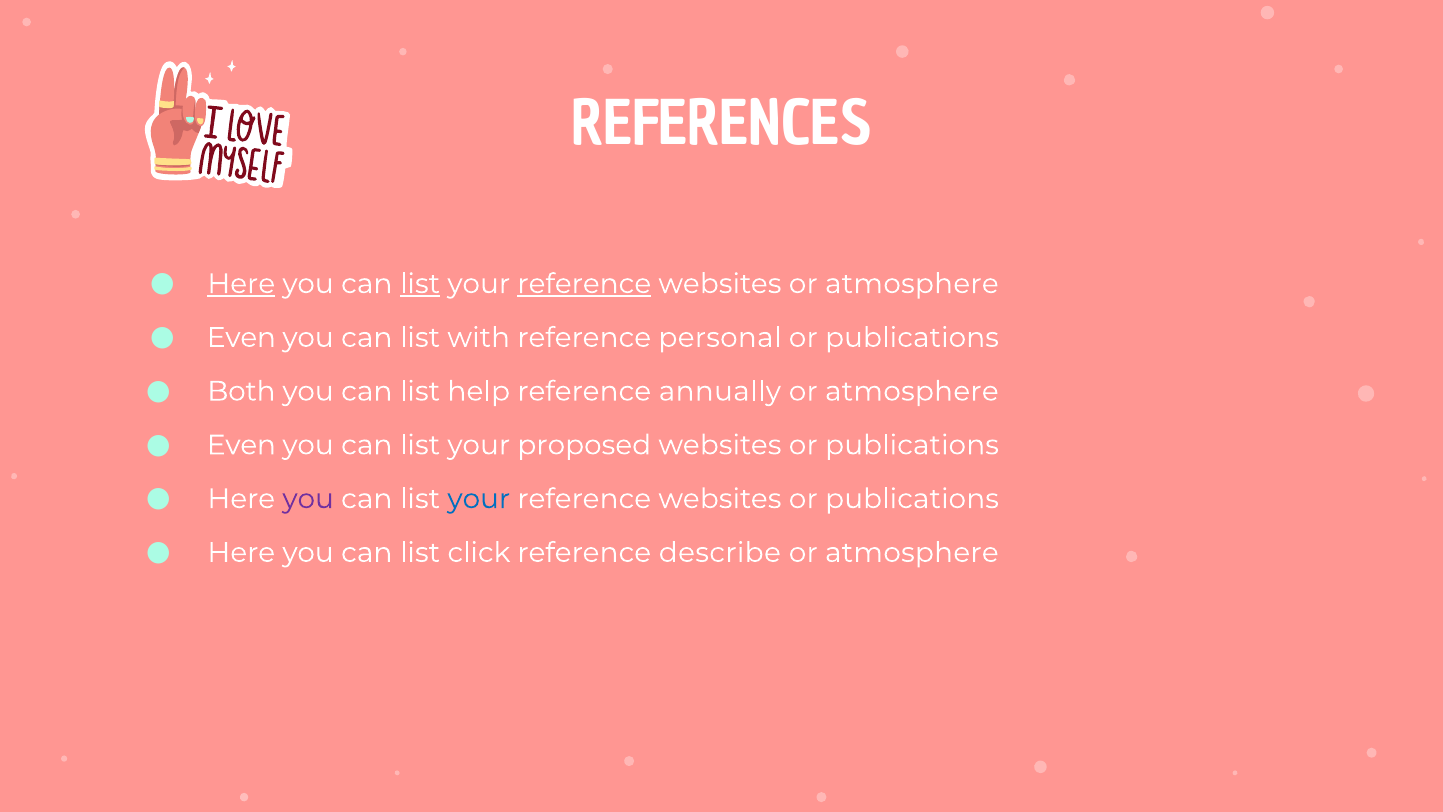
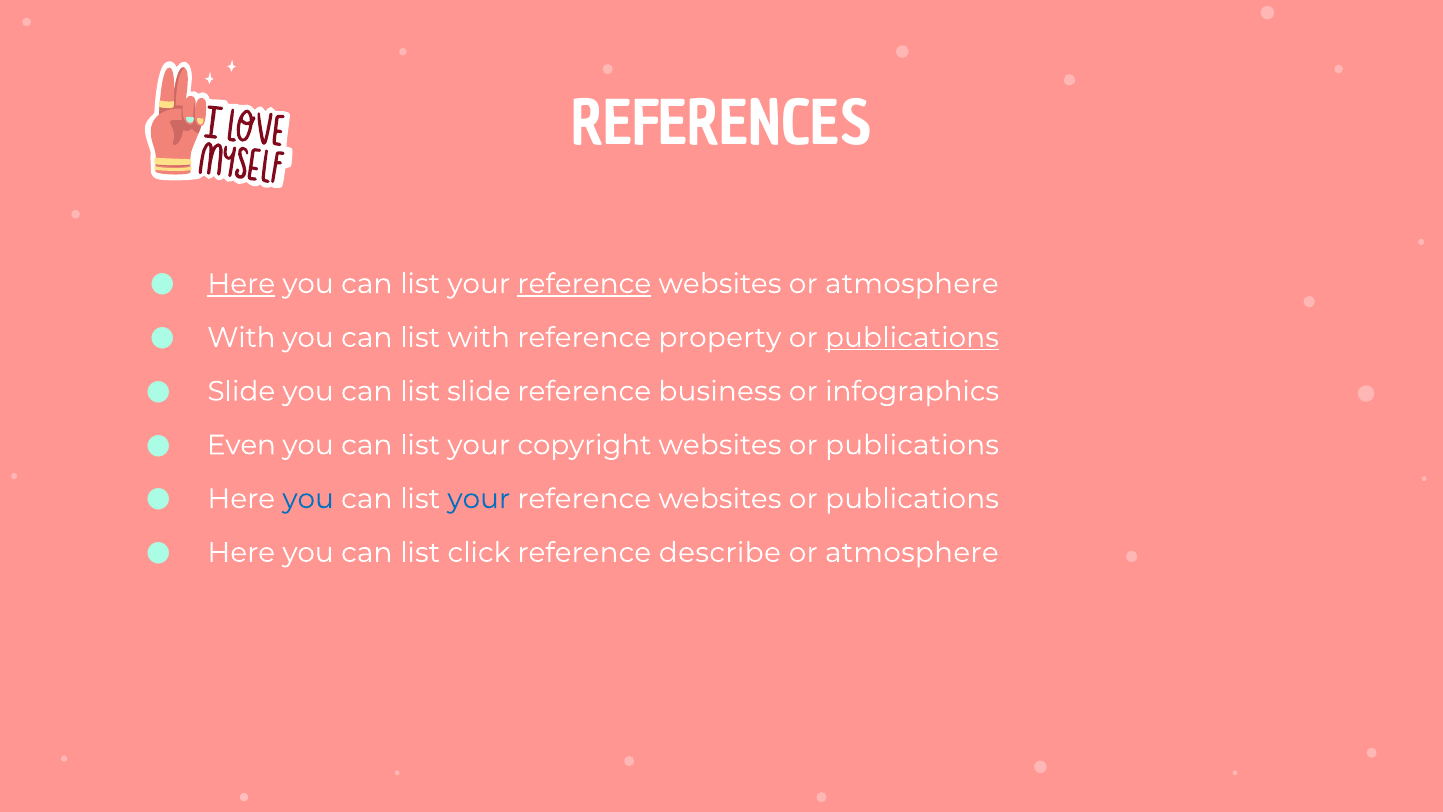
list underline: present -> none (420, 284)
Even: Even -> With (241, 337)
personal: personal -> property (720, 337)
publications underline: none -> present (912, 337)
Both: Both -> Slide (241, 391)
list help: help -> slide (479, 391)
annually: annually -> business (720, 391)
atmosphere: atmosphere -> infographics (912, 391)
proposed: proposed -> copyright (584, 445)
you colour: purple -> blue (308, 499)
